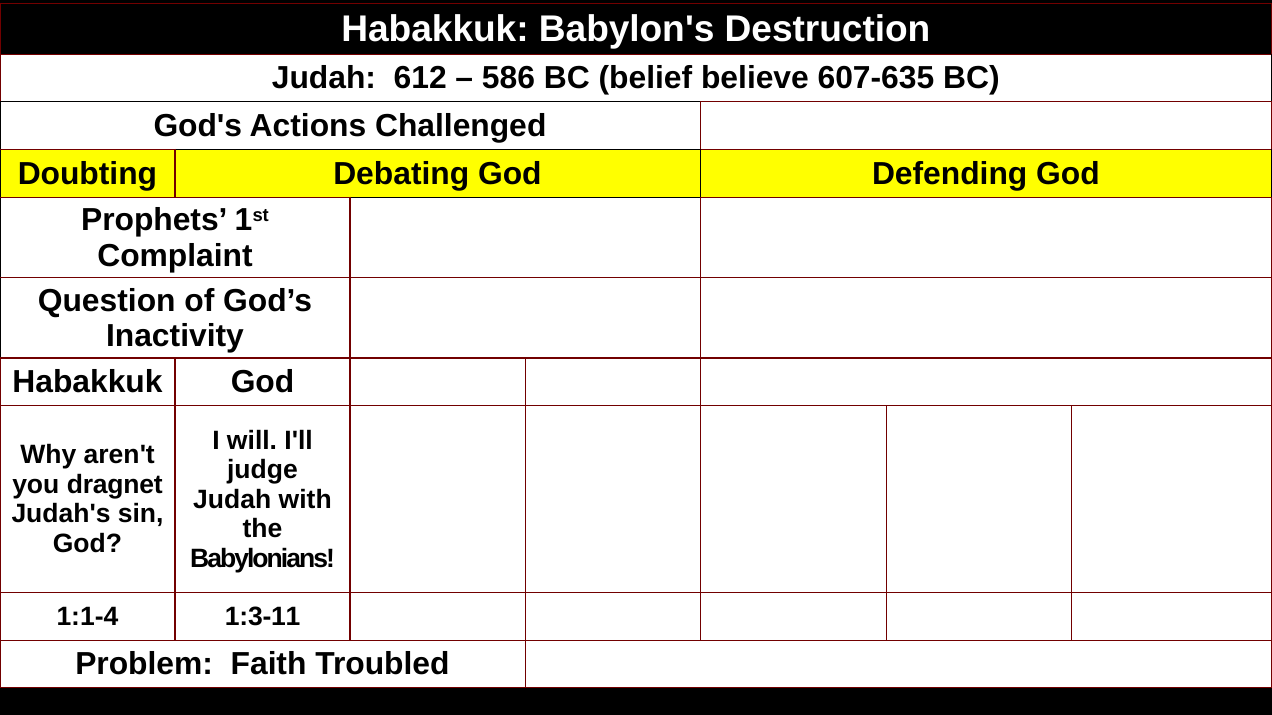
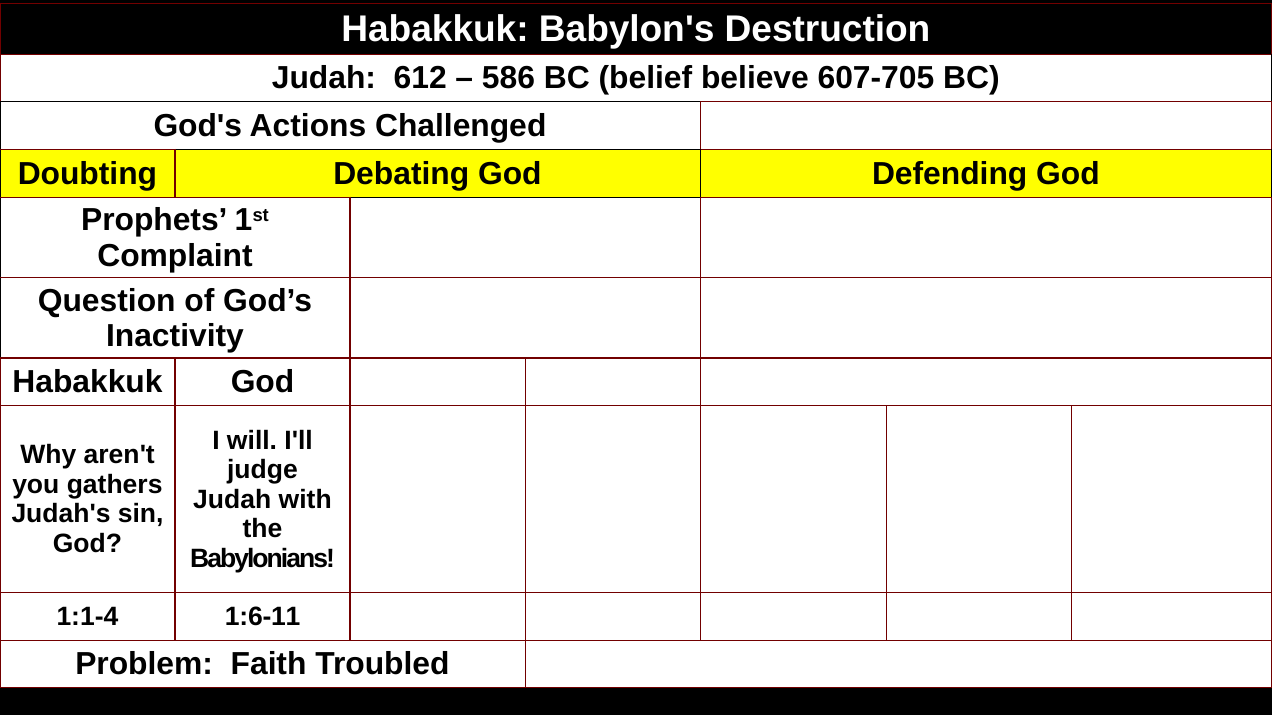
607-635: 607-635 -> 607-705 (876, 79)
dragnet: dragnet -> gathers (115, 485)
1:3-11: 1:3-11 -> 1:6-11 (263, 617)
